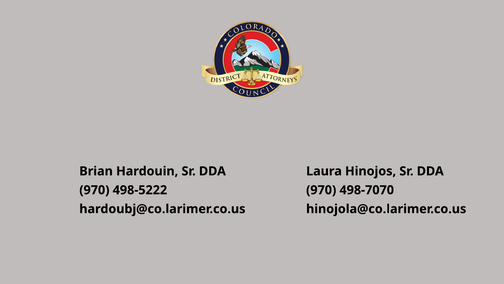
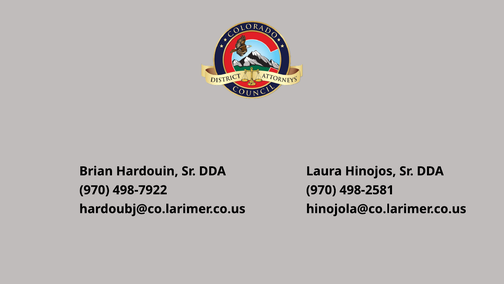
498-5222: 498-5222 -> 498-7922 (140, 190)
498-7070: 498-7070 -> 498-2581 (367, 190)
